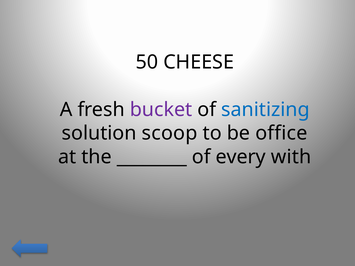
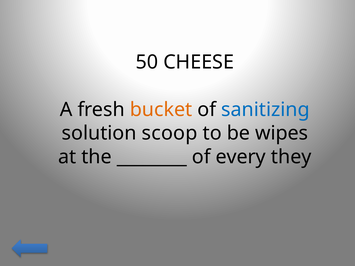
bucket colour: purple -> orange (161, 110)
office: office -> wipes (282, 133)
with: with -> they (291, 157)
